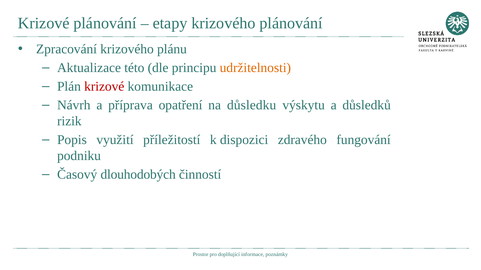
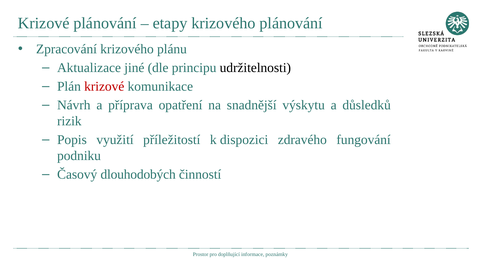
této: této -> jiné (134, 68)
udržitelnosti colour: orange -> black (255, 68)
důsledku: důsledku -> snadnější (252, 105)
